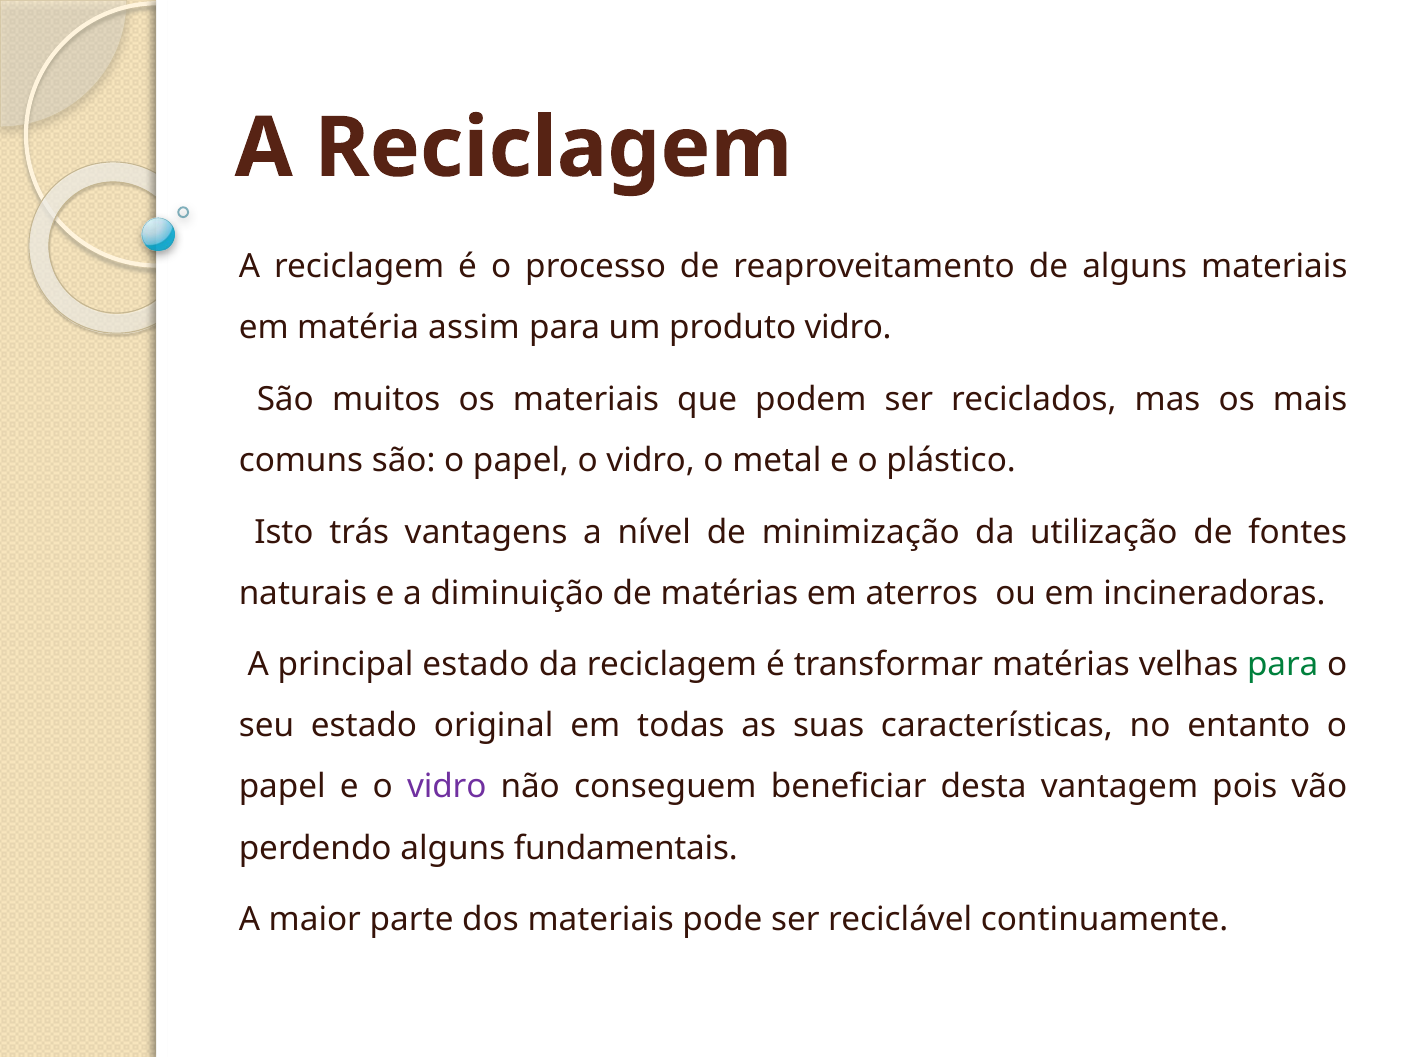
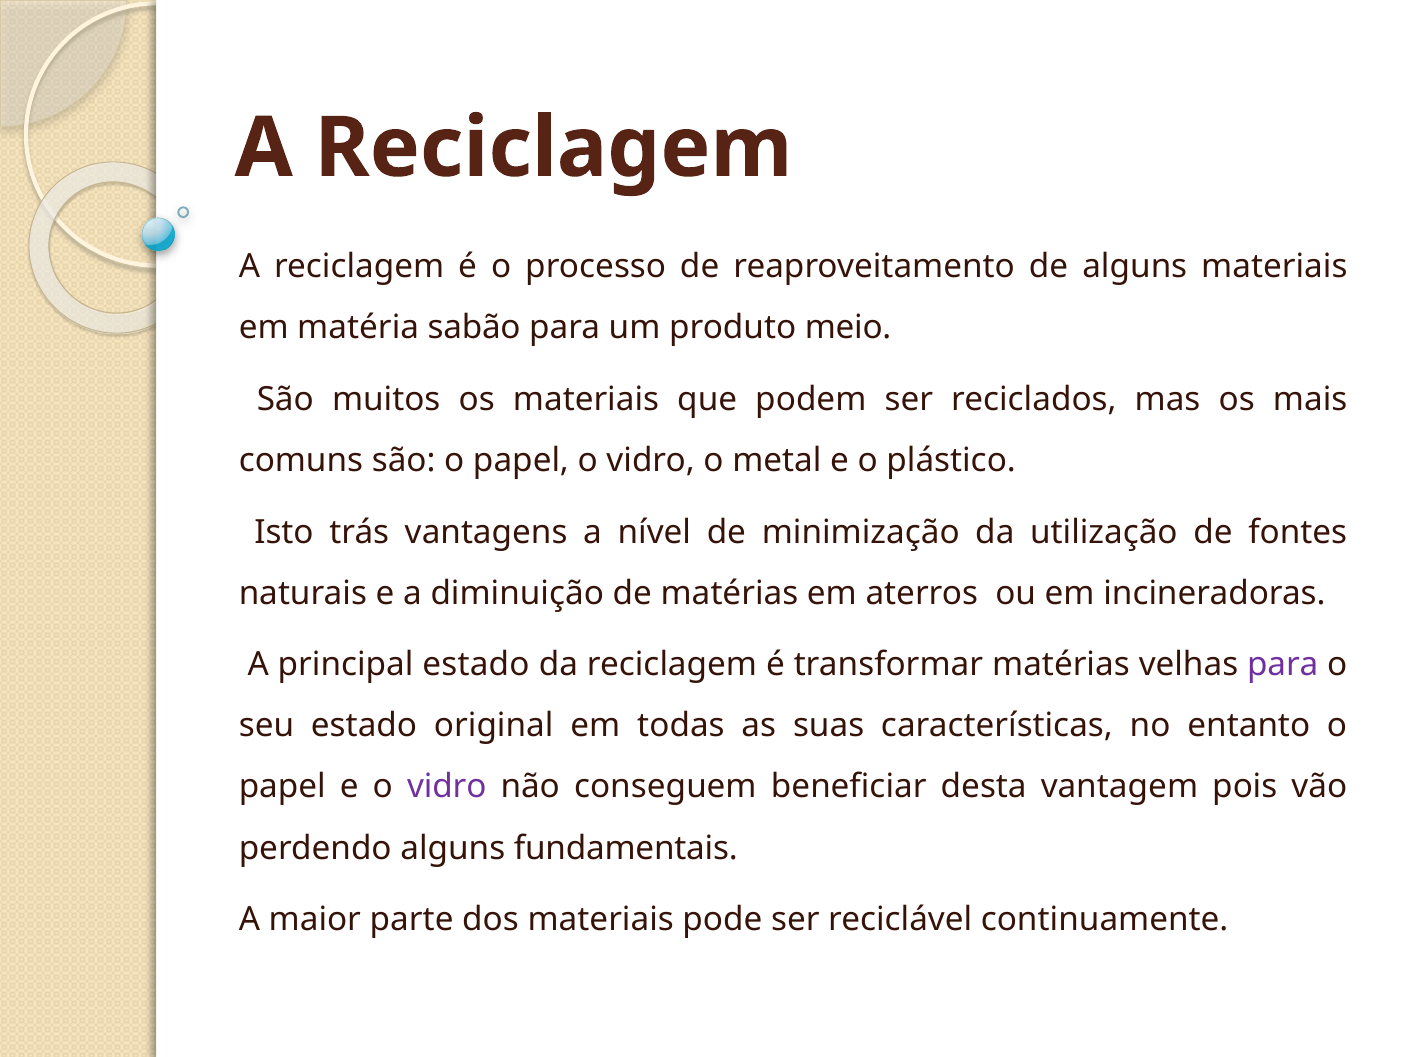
assim: assim -> sabão (474, 328)
produto vidro: vidro -> meio (848, 328)
para colour: green -> purple (1283, 665)
